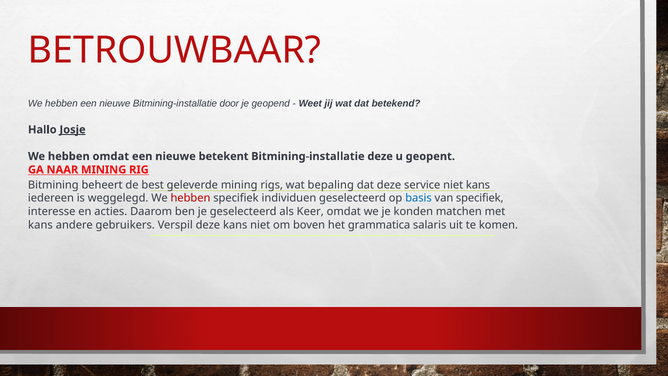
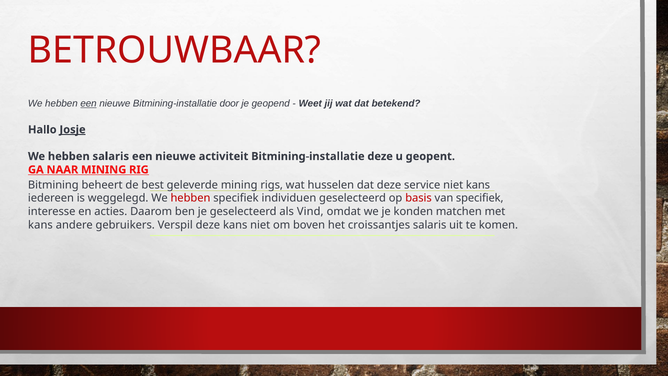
een underline: none -> present (89, 104)
hebben omdat: omdat -> salaris (111, 156)
betekent: betekent -> activiteit (224, 156)
bepaling: bepaling -> husselen (331, 185)
basis colour: blue -> red (419, 198)
Keer: Keer -> Vind (310, 211)
grammatica: grammatica -> croissantjes (379, 225)
